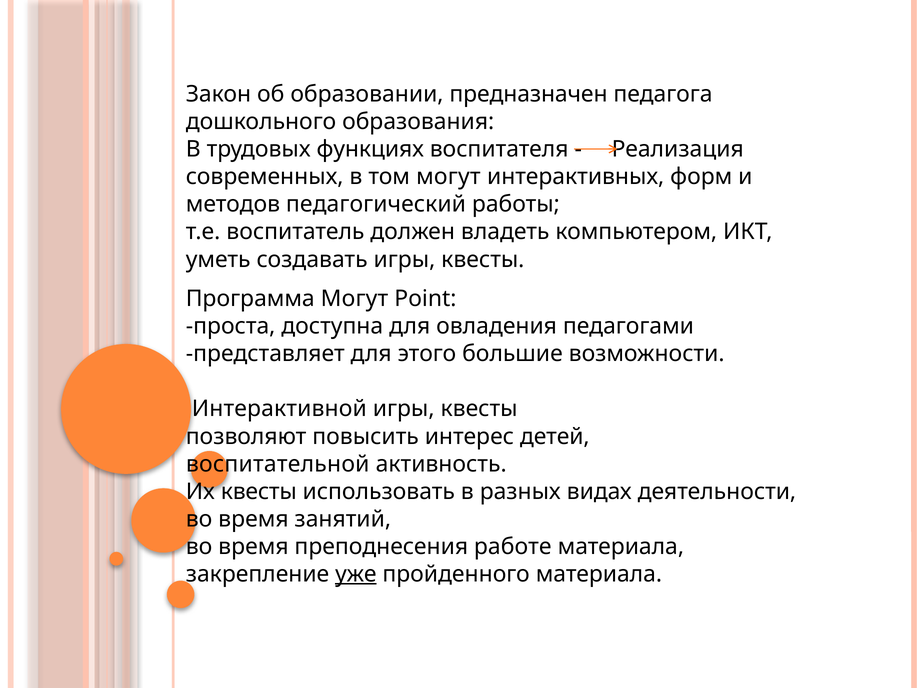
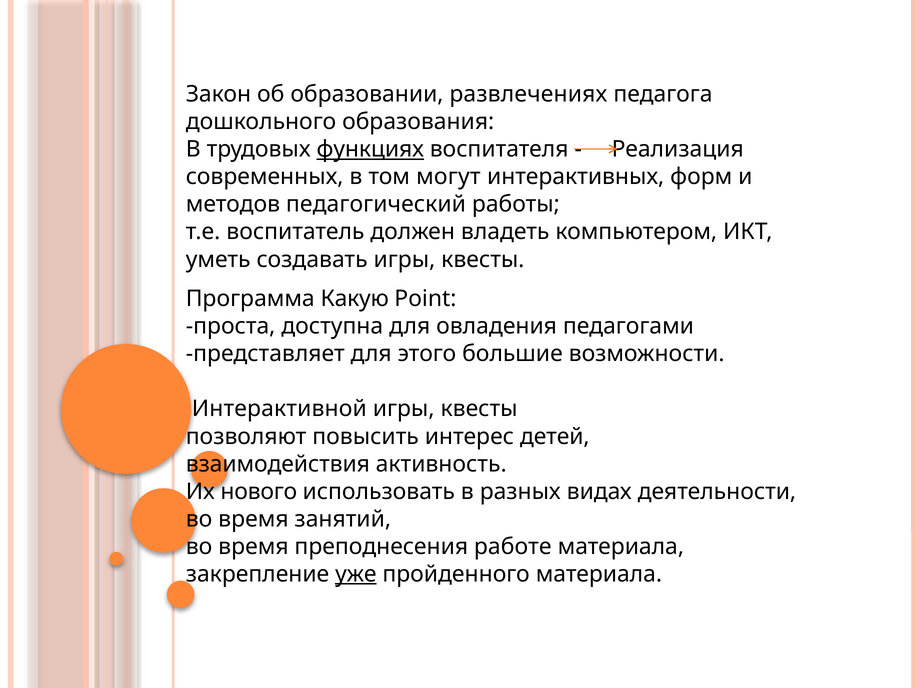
предназначен: предназначен -> развлечениях (528, 94)
функциях underline: none -> present (370, 149)
Программа Могут: Могут -> Какую (355, 299)
воспитательной: воспитательной -> взаимодействия (278, 464)
Их квесты: квесты -> нового (259, 491)
